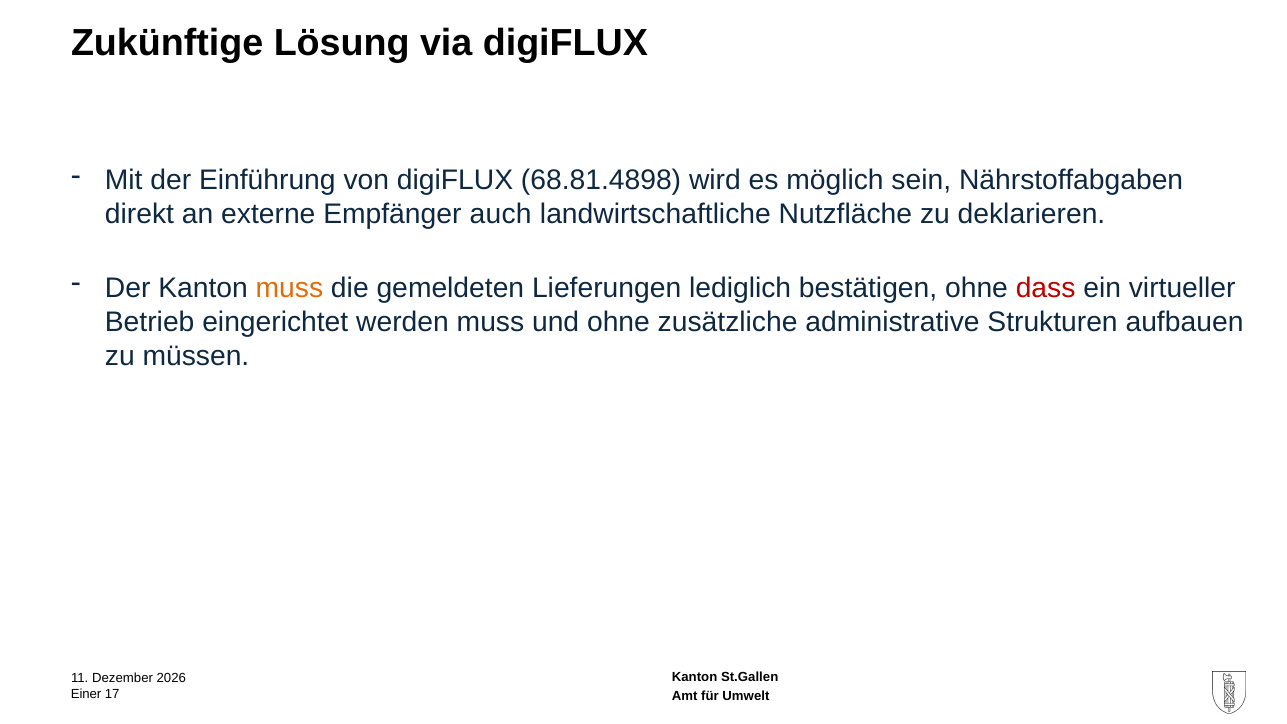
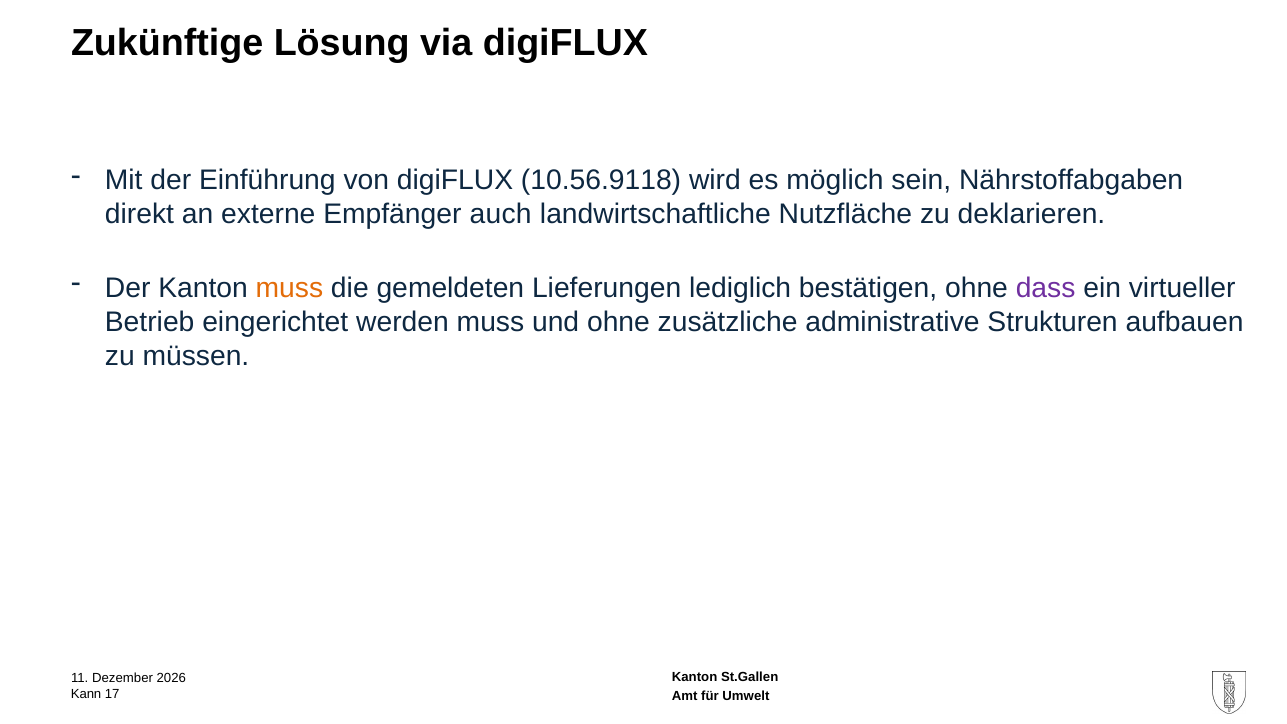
68.81.4898: 68.81.4898 -> 10.56.9118 (601, 181)
dass colour: red -> purple (1046, 288)
Einer: Einer -> Kann (86, 694)
